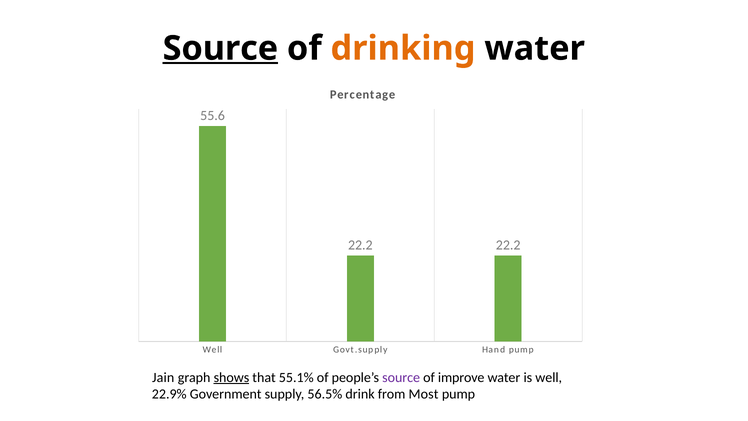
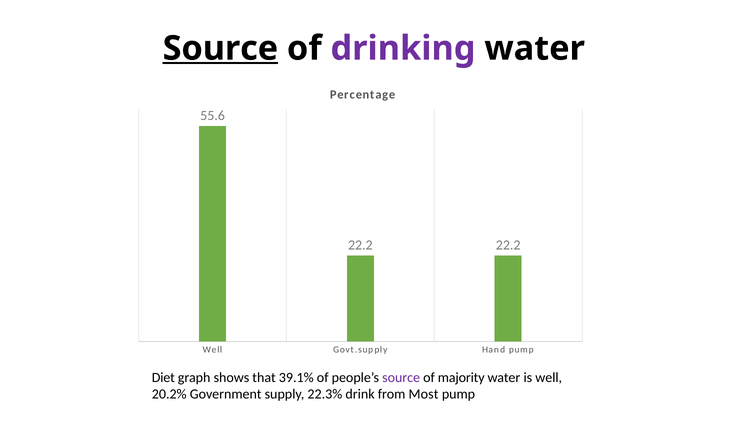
drinking colour: orange -> purple (403, 48)
Jain: Jain -> Diet (163, 377)
shows underline: present -> none (231, 377)
55.1%: 55.1% -> 39.1% (296, 377)
improve: improve -> majority (461, 377)
22.9%: 22.9% -> 20.2% (169, 394)
56.5%: 56.5% -> 22.3% (325, 394)
